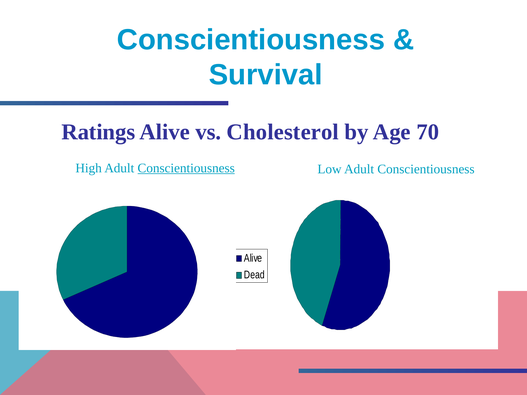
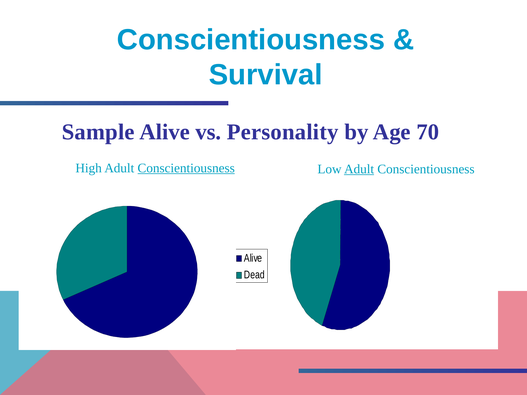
Ratings: Ratings -> Sample (98, 132)
Cholesterol: Cholesterol -> Personality (283, 132)
Adult underline: none -> present (359, 169)
